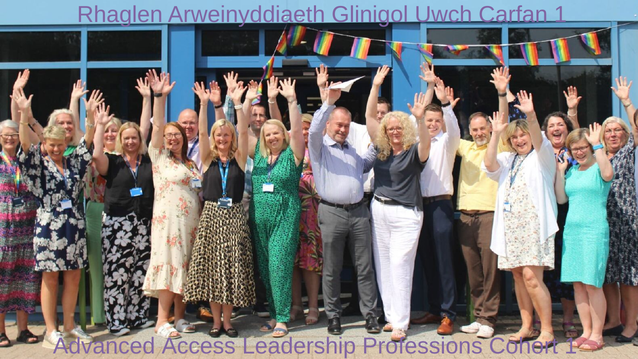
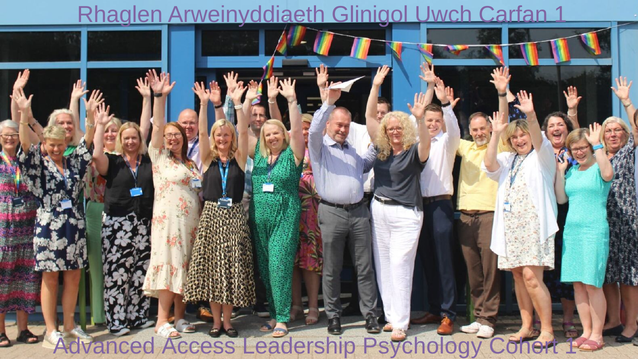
Professions: Professions -> Psychology (422, 346)
